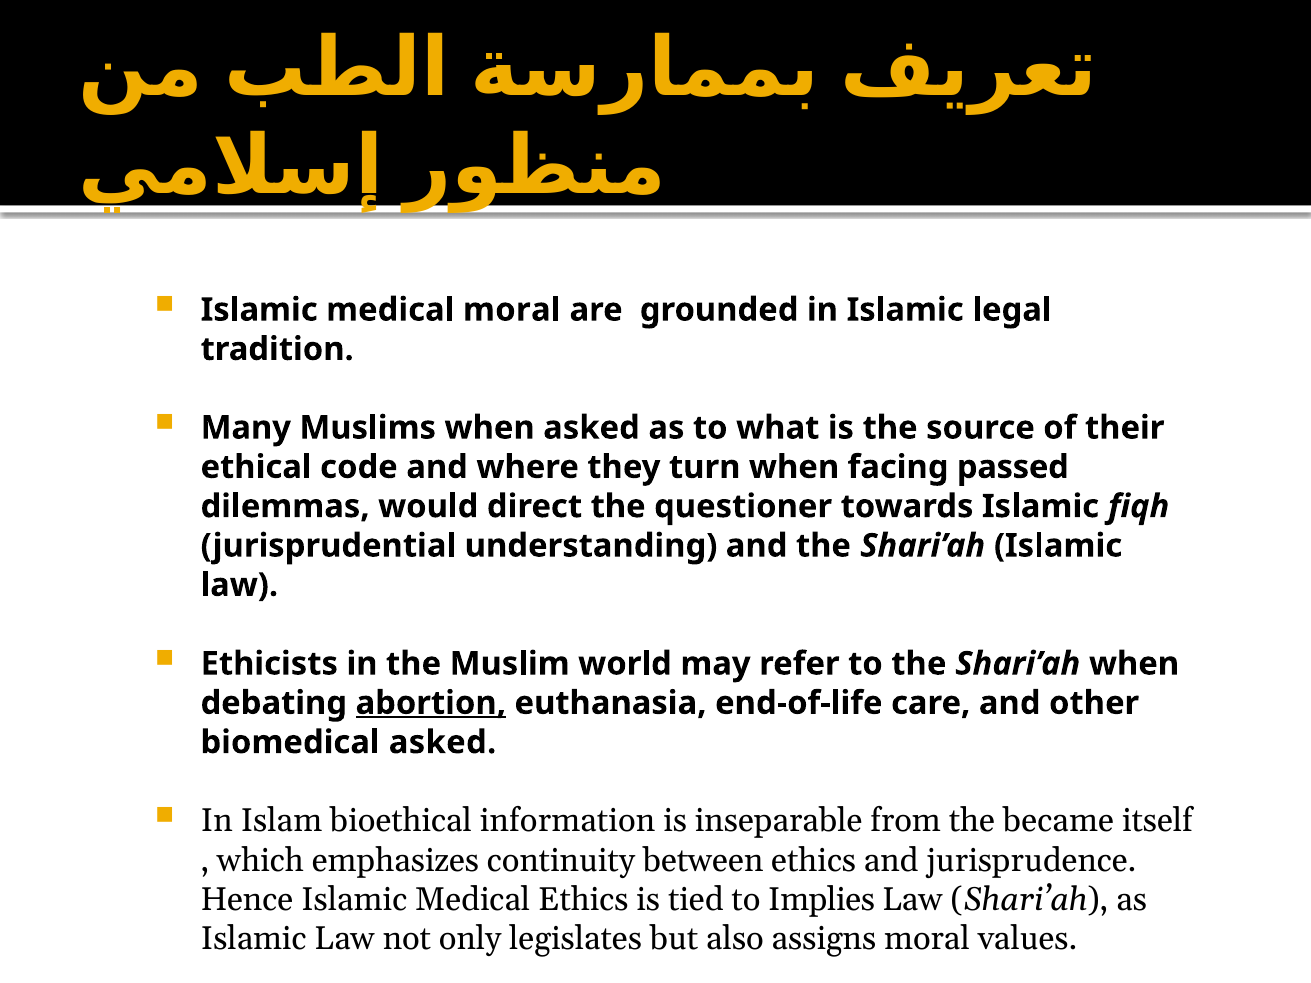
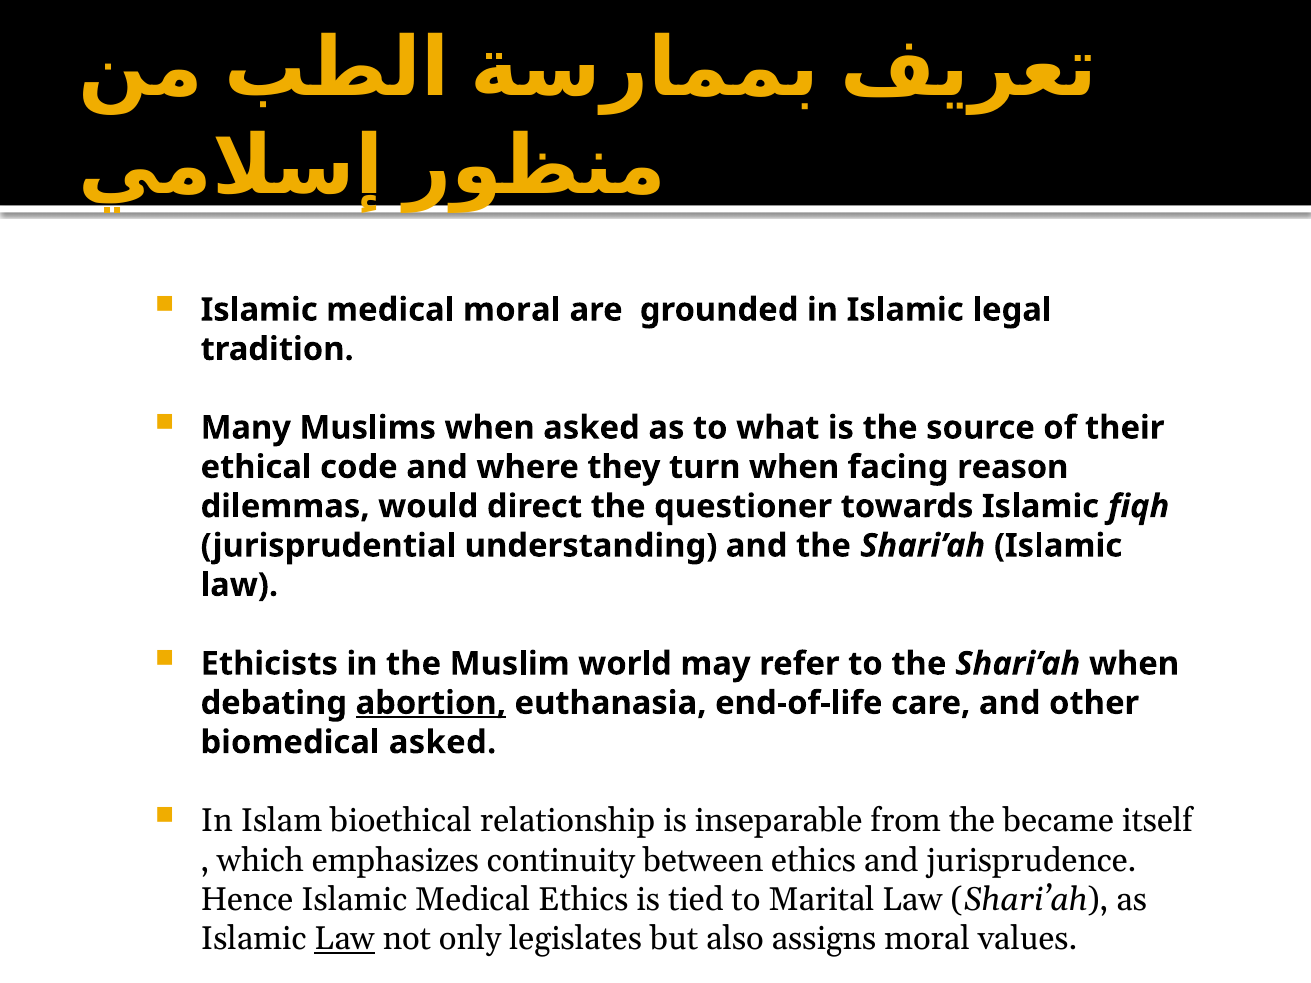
passed: passed -> reason (1013, 467)
information: information -> relationship (568, 821)
Implies: Implies -> Marital (821, 900)
Law underline: none -> present (345, 939)
